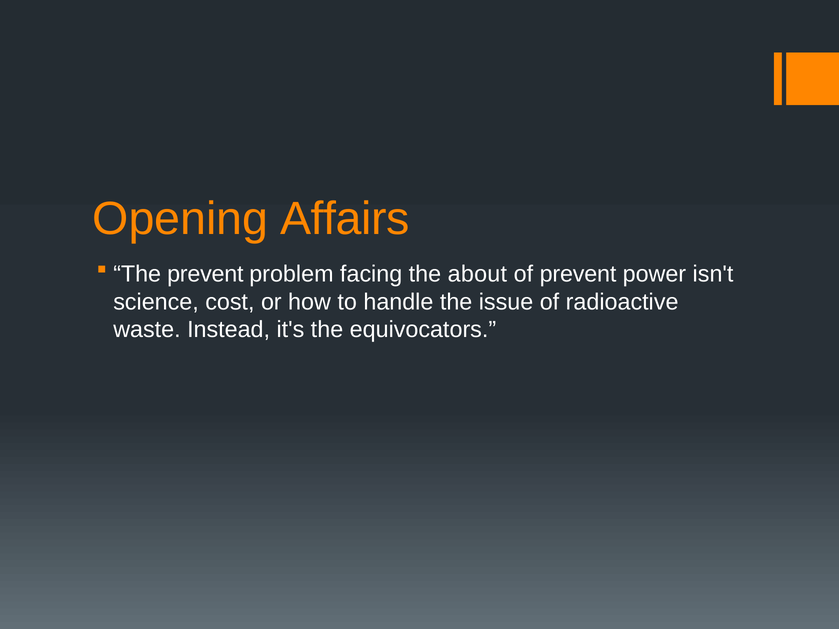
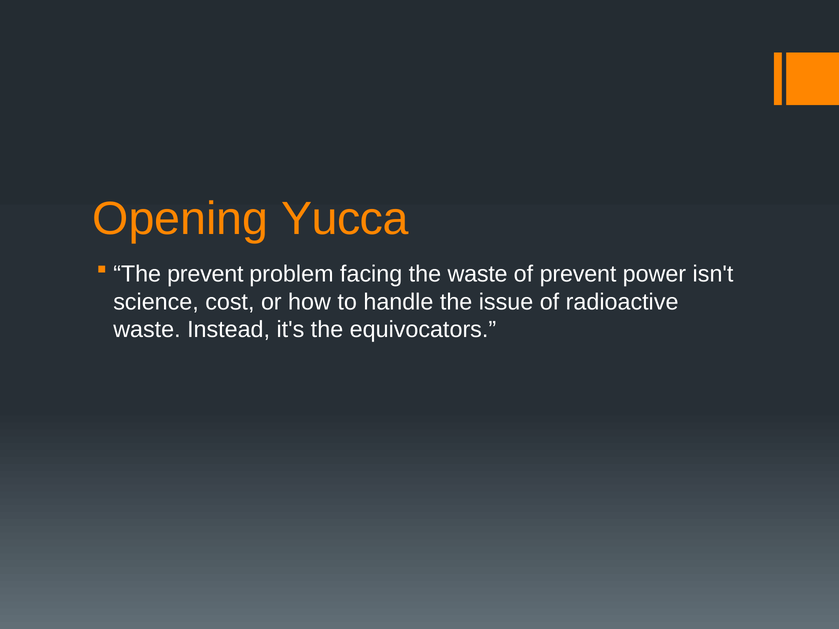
Affairs: Affairs -> Yucca (345, 219)
the about: about -> waste (478, 274)
